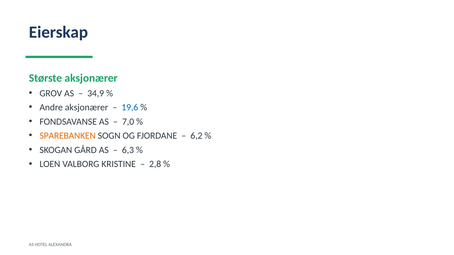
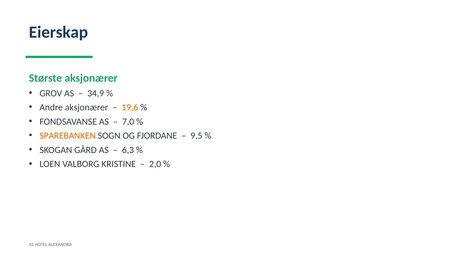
19,6 colour: blue -> orange (130, 108)
6,2: 6,2 -> 9,5 (196, 136)
2,8: 2,8 -> 2,0 (155, 164)
